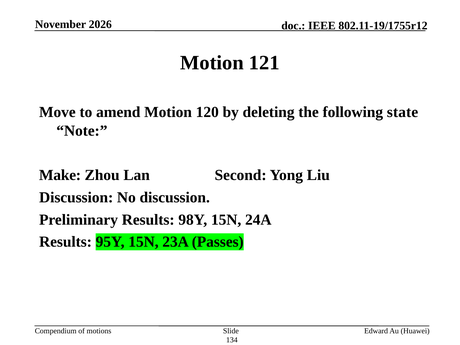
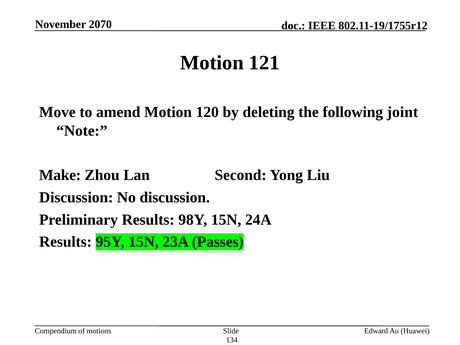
2026: 2026 -> 2070 (100, 24)
state: state -> joint (403, 112)
